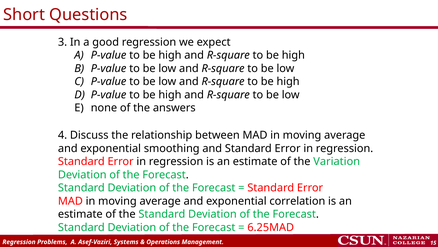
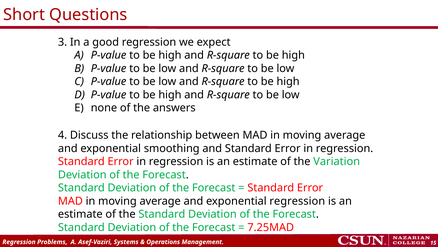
exponential correlation: correlation -> regression (297, 201)
6.25MAD: 6.25MAD -> 7.25MAD (271, 227)
